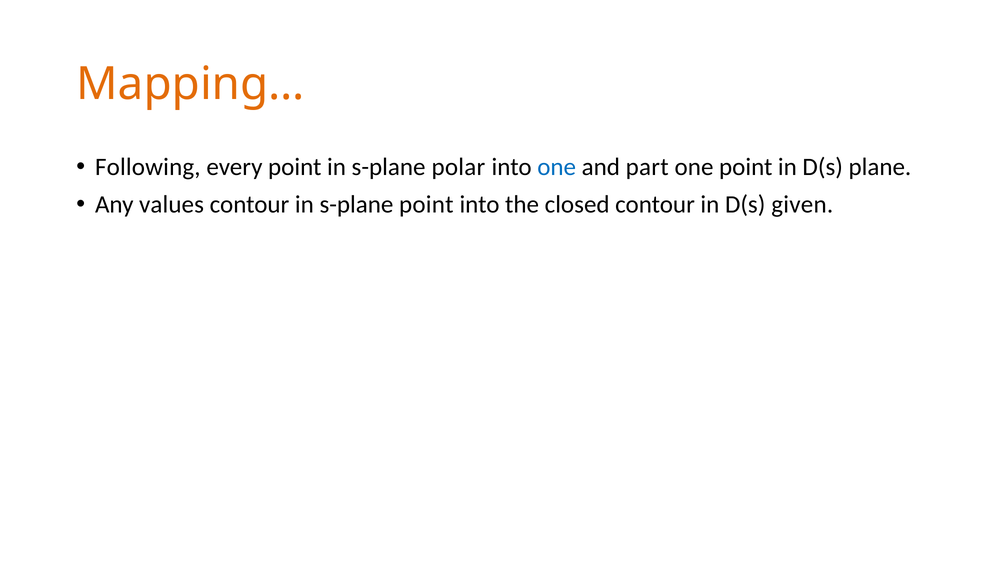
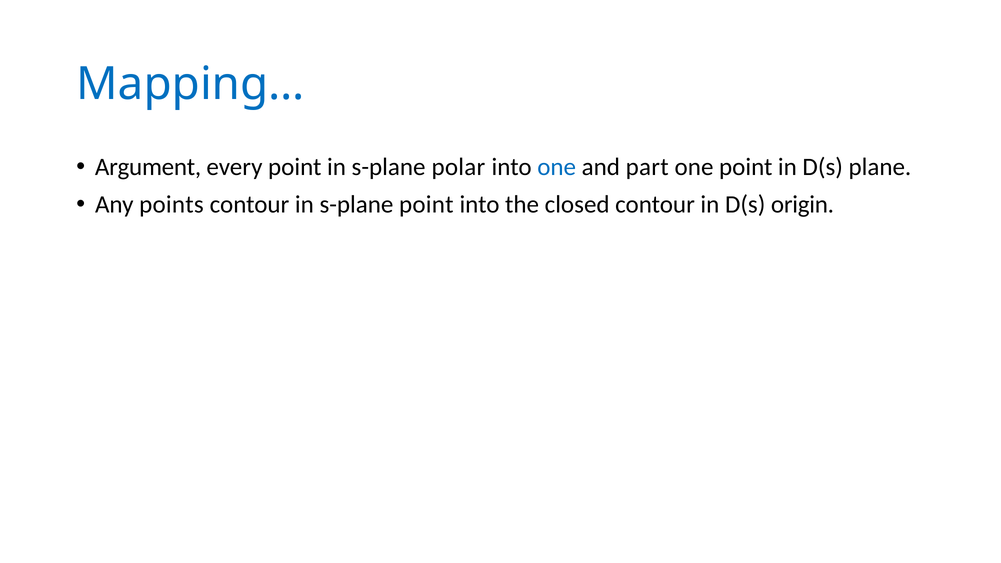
Mapping… colour: orange -> blue (190, 84)
Following: Following -> Argument (148, 167)
values: values -> points (171, 204)
given: given -> origin (803, 204)
